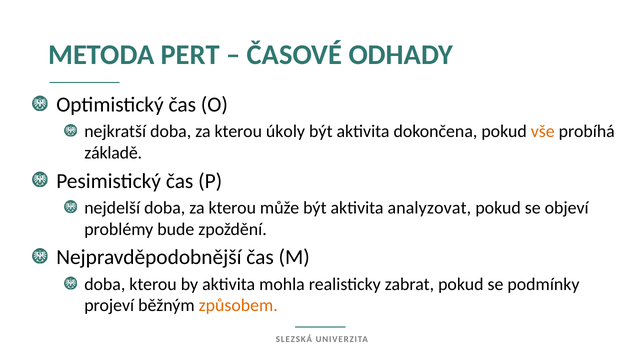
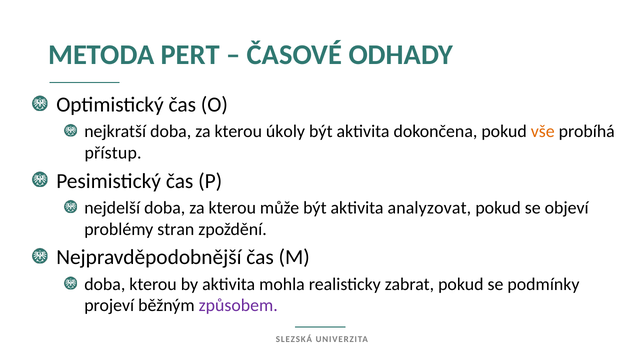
základě: základě -> přístup (113, 153)
bude: bude -> stran (176, 229)
způsobem colour: orange -> purple (238, 305)
